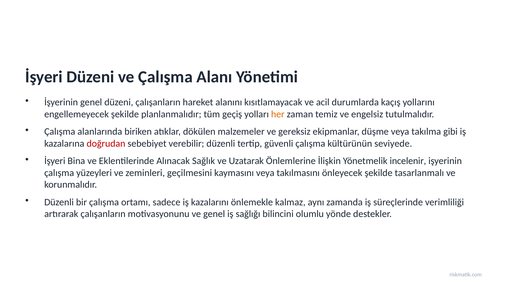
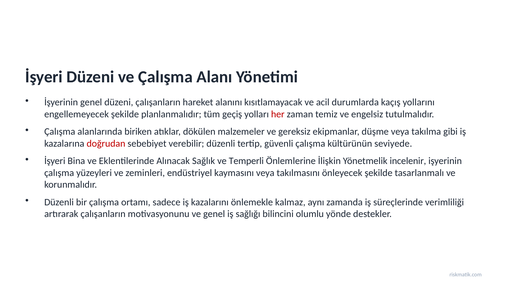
her colour: orange -> red (278, 114)
Uzatarak: Uzatarak -> Temperli (246, 161)
geçilmesini: geçilmesini -> endüstriyel (190, 173)
